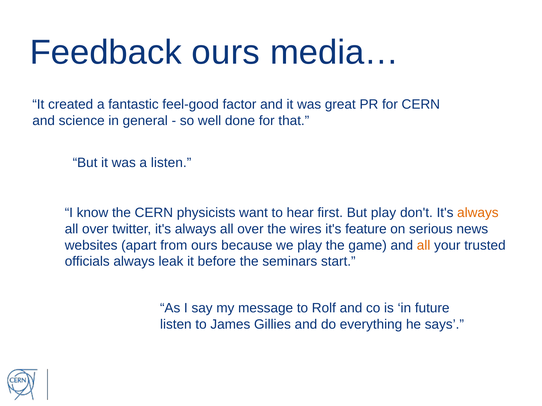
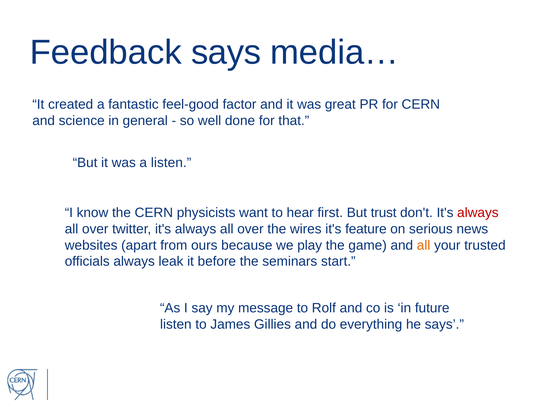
Feedback ours: ours -> says (226, 53)
But play: play -> trust (384, 213)
always colour: orange -> red (478, 213)
